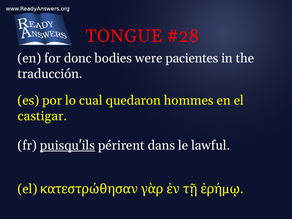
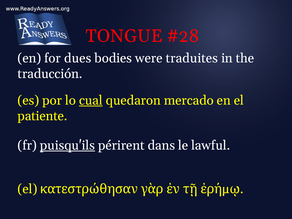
donc: donc -> dues (78, 58)
pacientes: pacientes -> traduites (192, 58)
cual underline: none -> present (91, 101)
hommes: hommes -> mercado (189, 101)
castigar: castigar -> patiente (42, 116)
